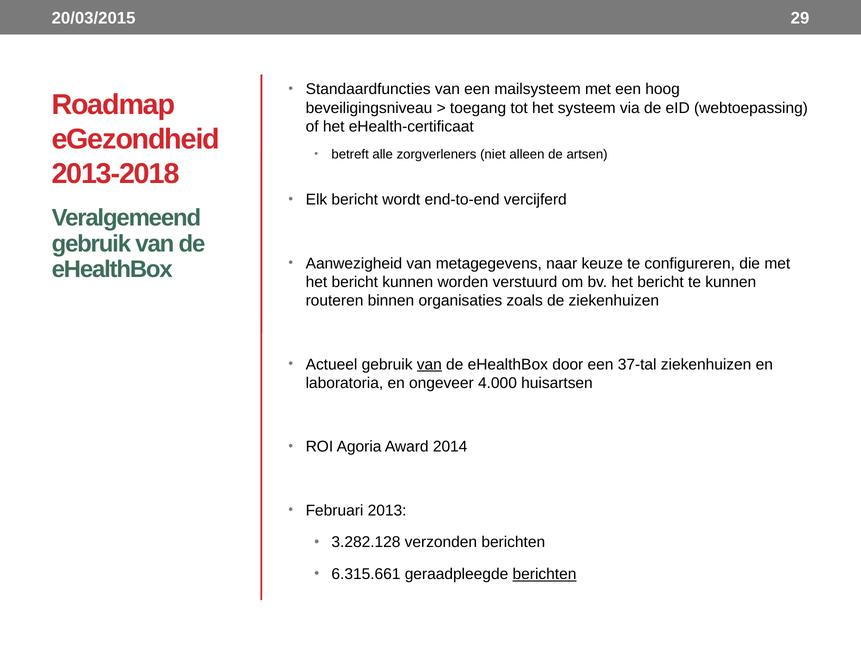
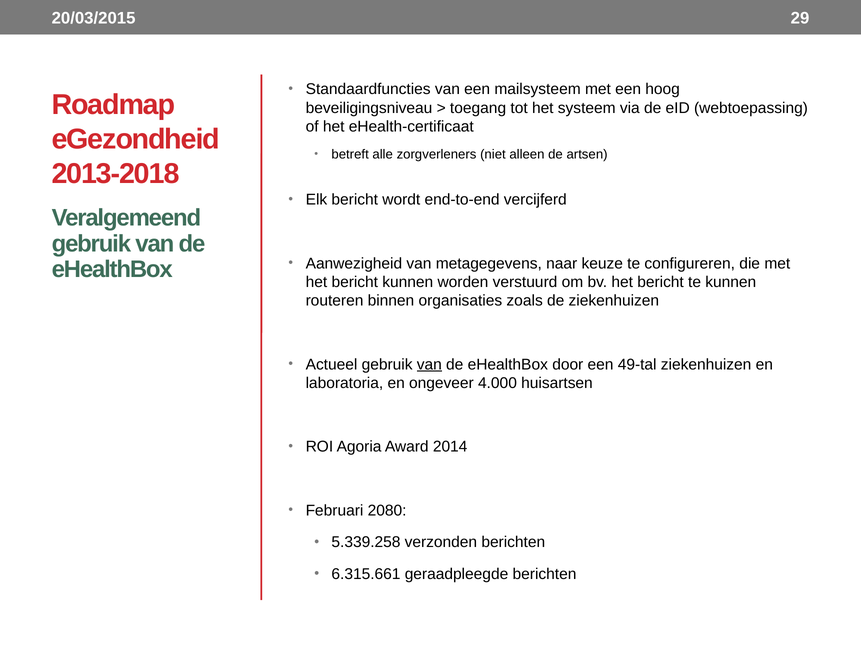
37-tal: 37-tal -> 49-tal (637, 364)
2013: 2013 -> 2080 (387, 510)
3.282.128: 3.282.128 -> 5.339.258 (366, 542)
berichten underline: present -> none (545, 574)
